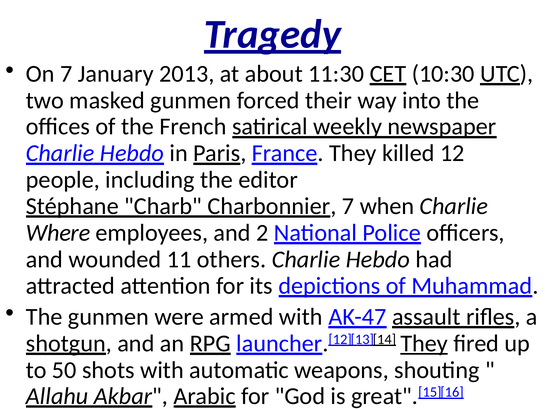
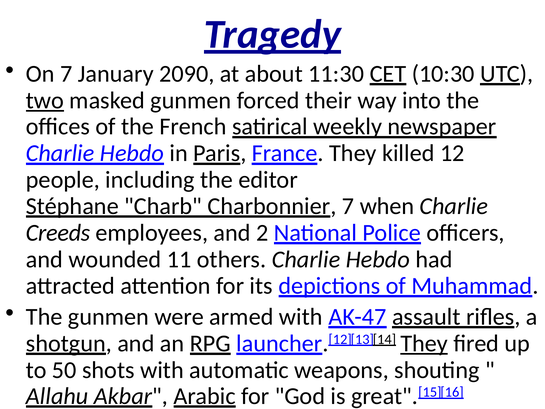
2013: 2013 -> 2090 (187, 74)
two underline: none -> present (45, 100)
Where: Where -> Creeds (58, 233)
